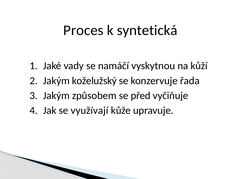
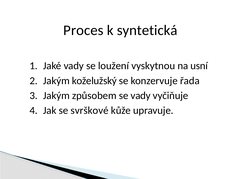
namáčí: namáčí -> loužení (113, 66)
kůží: kůží -> usní (199, 66)
se před: před -> vady (141, 96)
využívají: využívají -> svrškové (90, 111)
